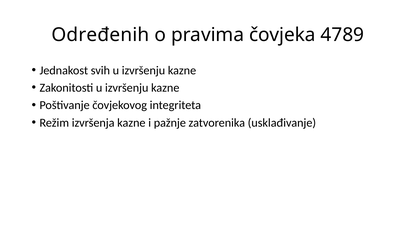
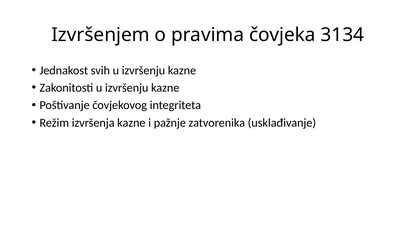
Određenih: Određenih -> Izvršenjem (101, 35)
4789: 4789 -> 3134 (342, 35)
